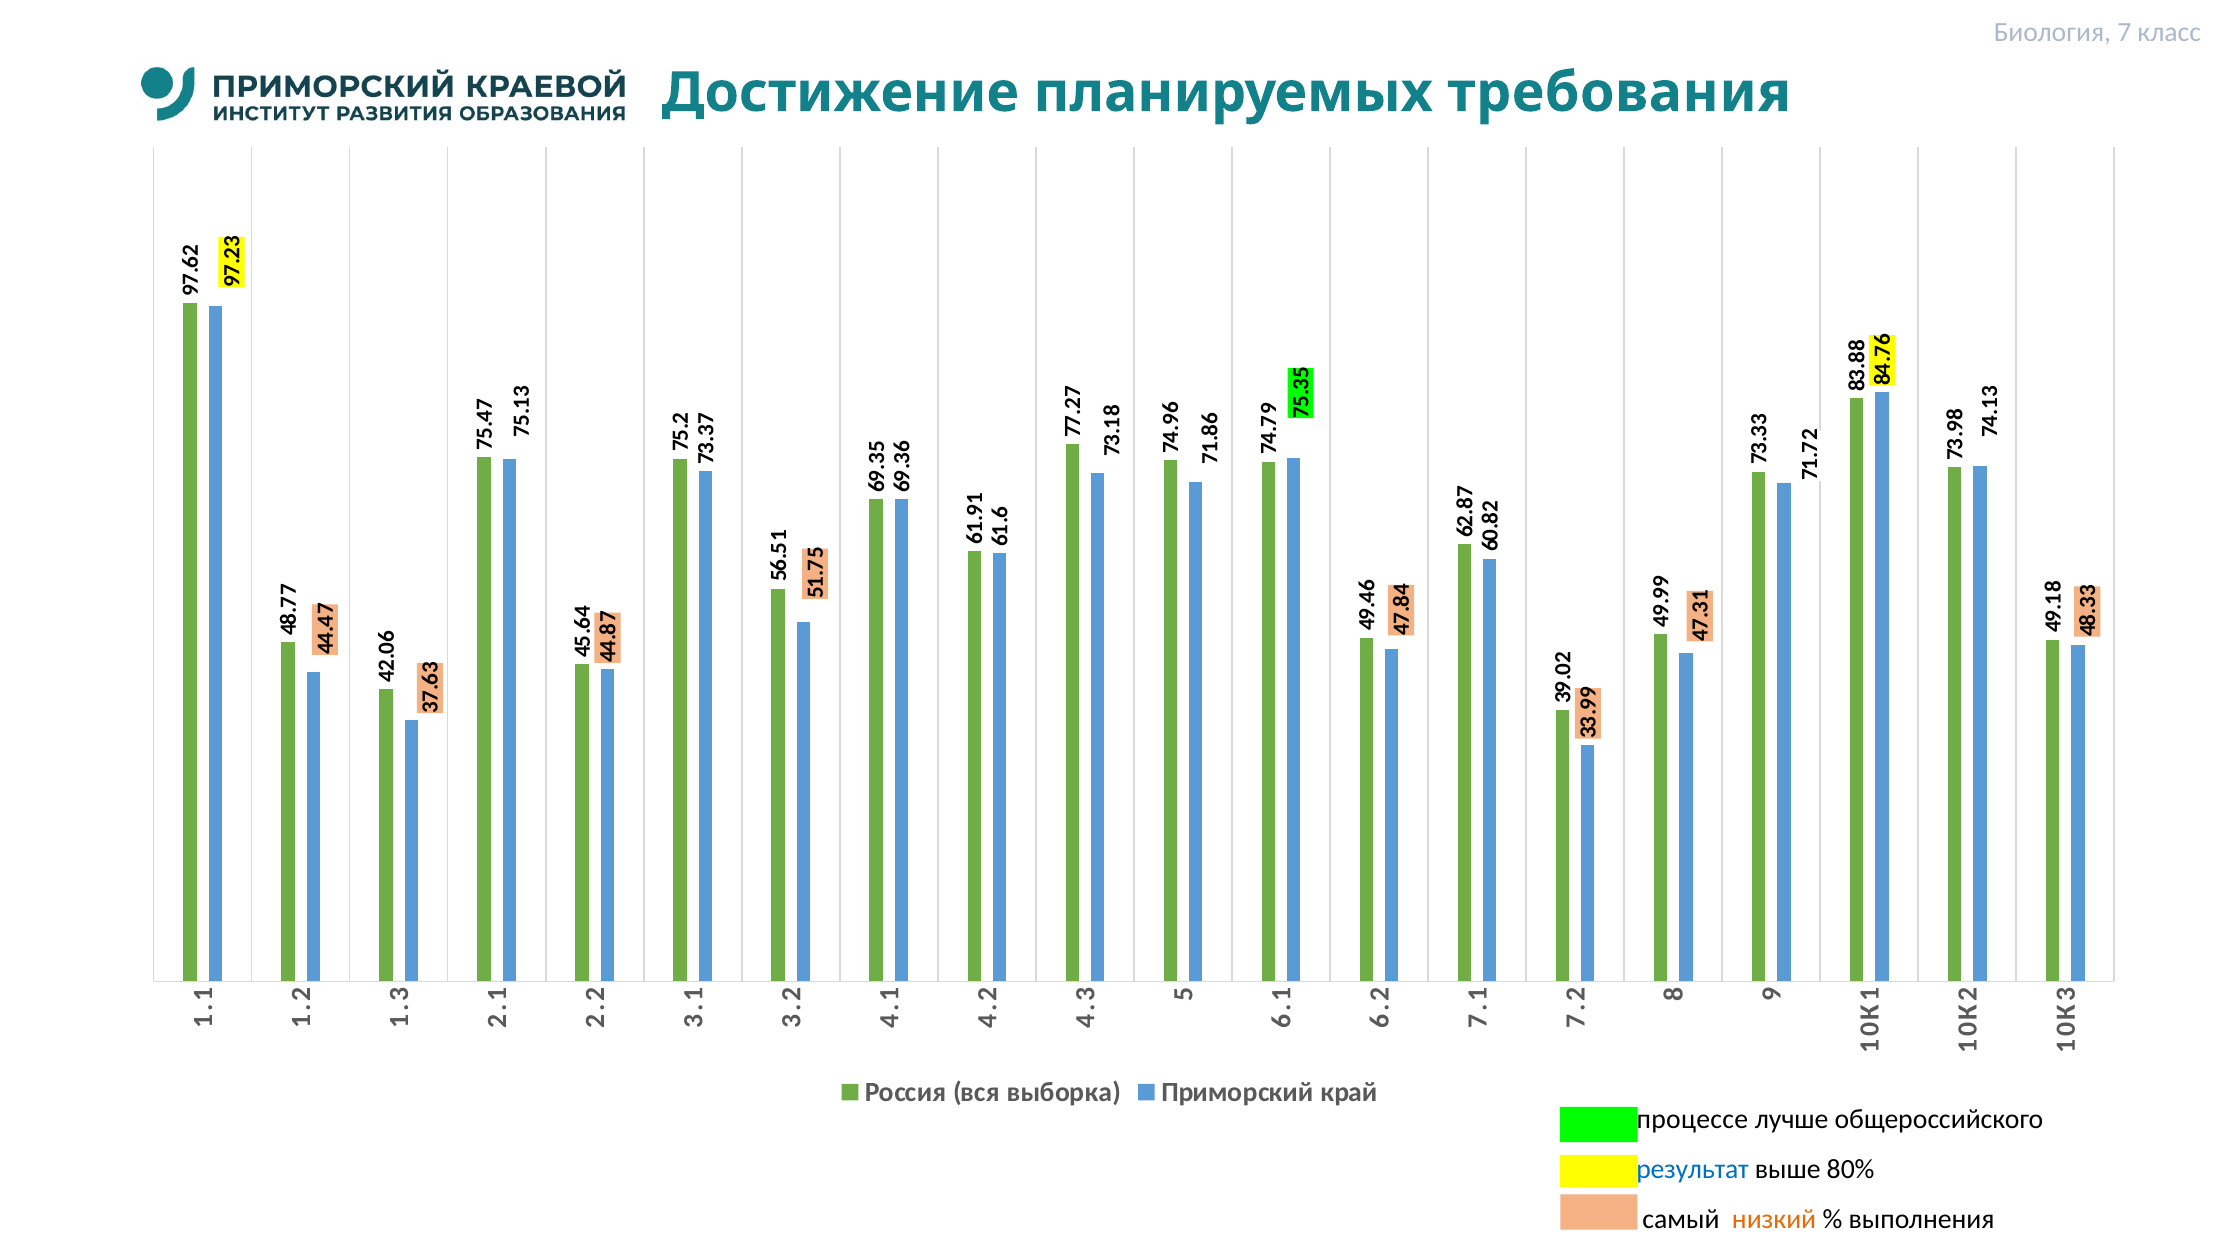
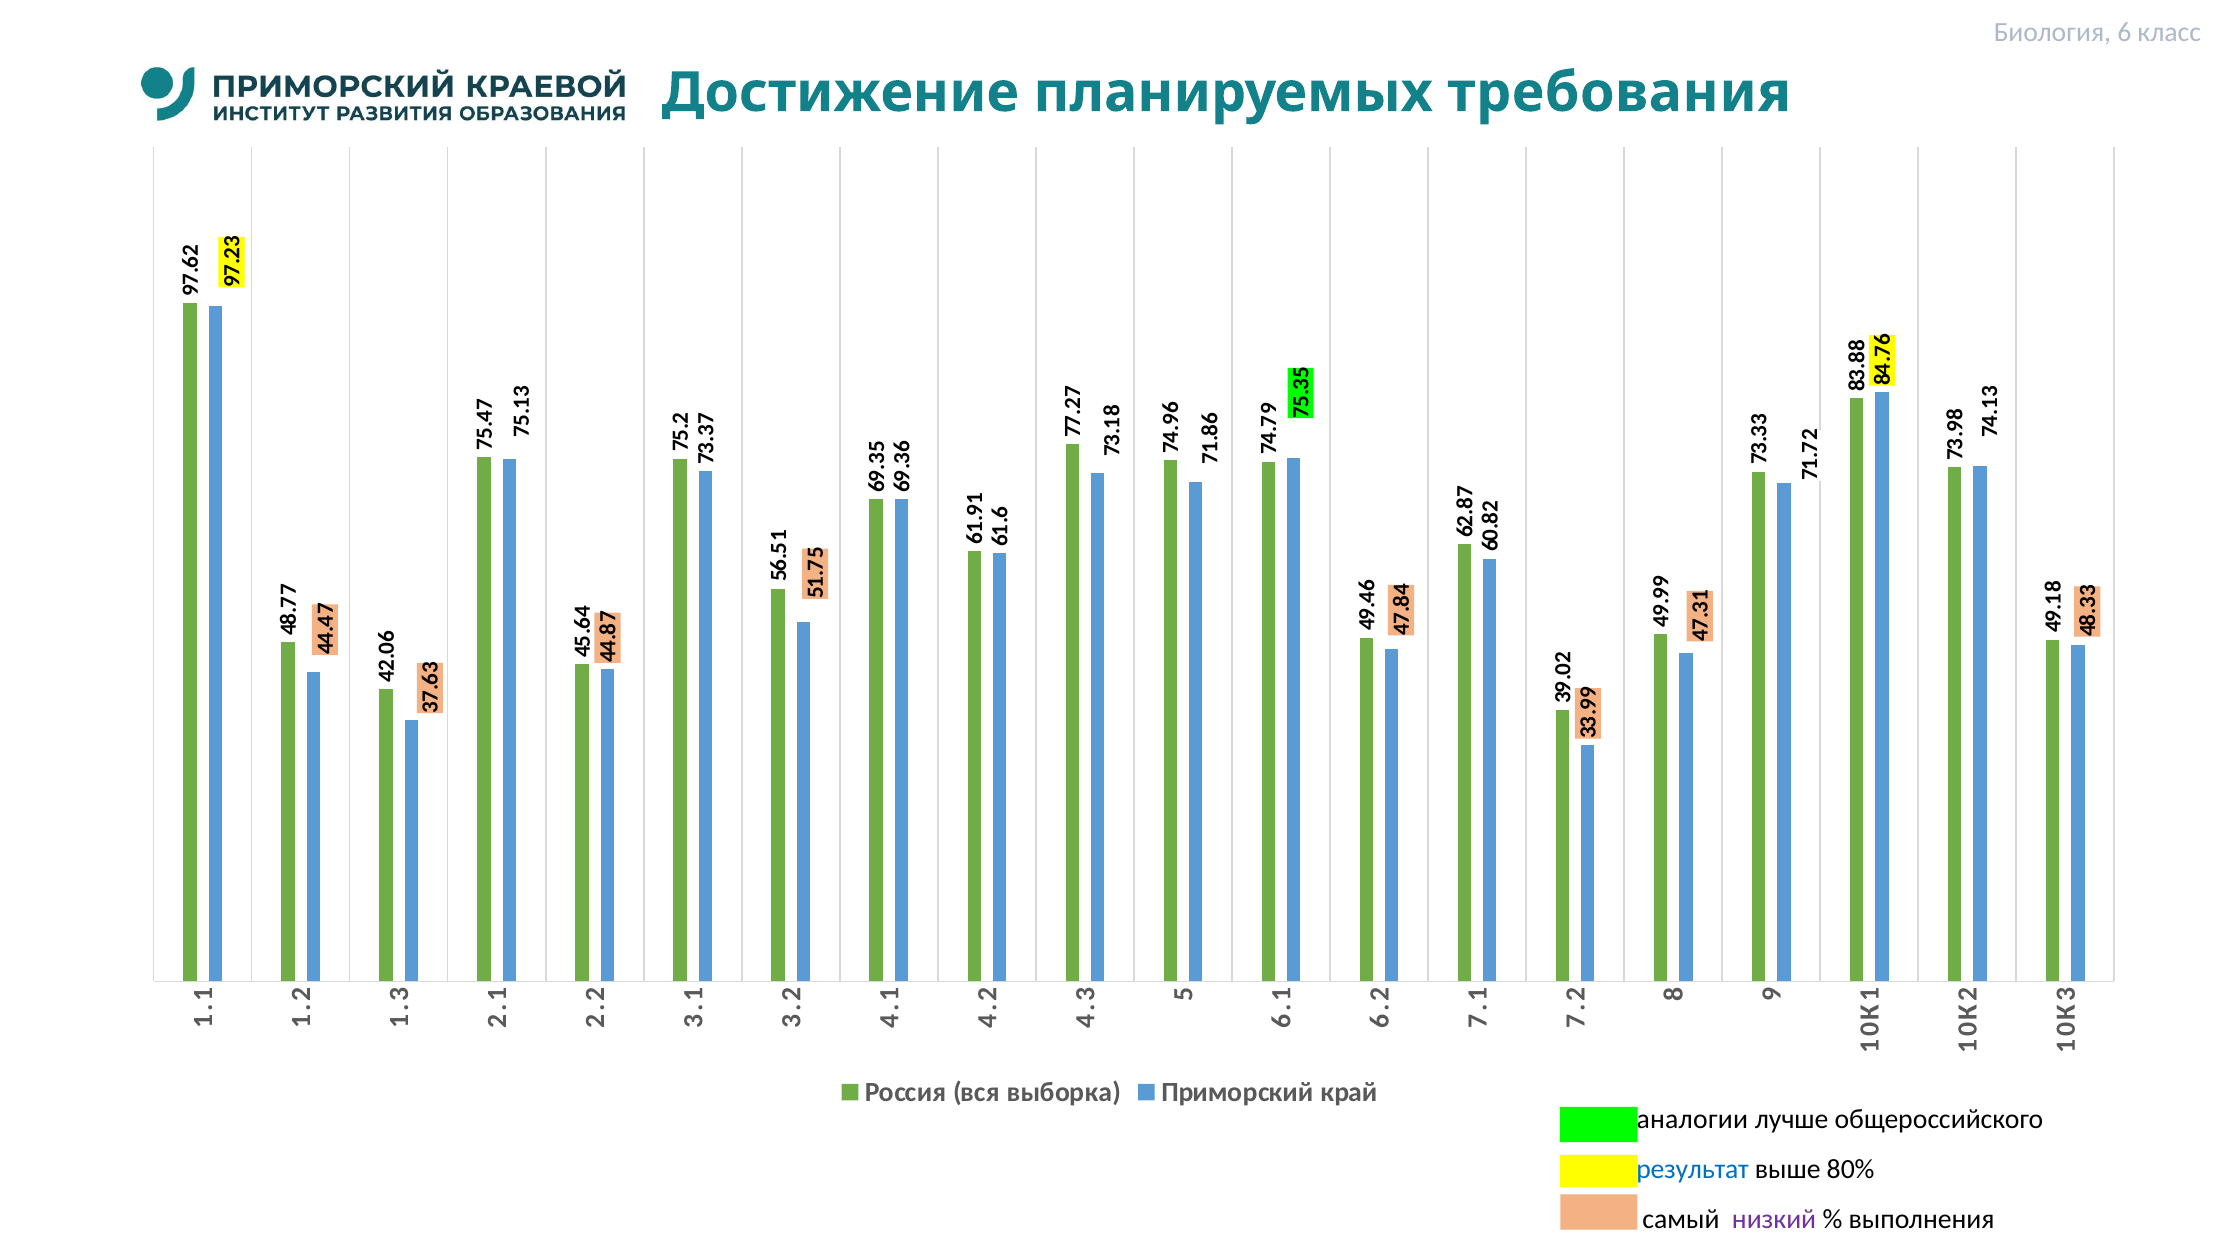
Биология 7: 7 -> 6 (2124, 32)
процессе: процессе -> аналогии (1692, 1119)
низкий colour: orange -> purple (1774, 1219)
